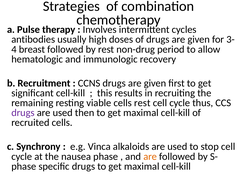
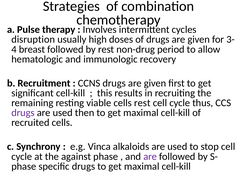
antibodies: antibodies -> disruption (33, 39)
nausea: nausea -> against (76, 157)
are colour: orange -> purple (150, 157)
